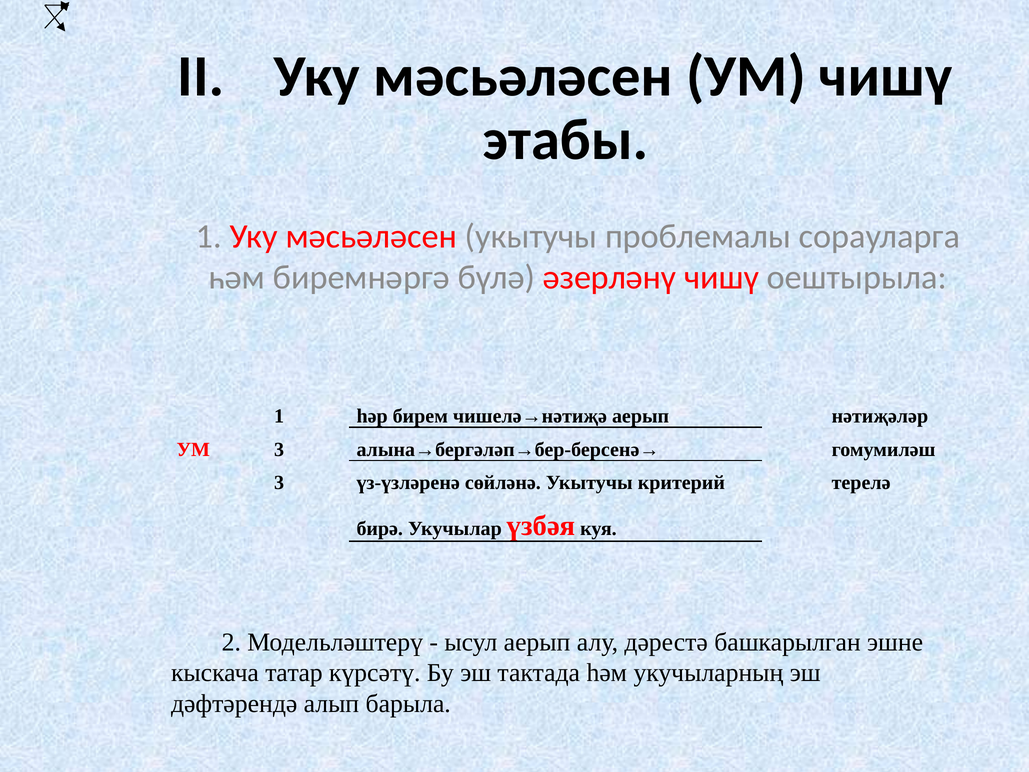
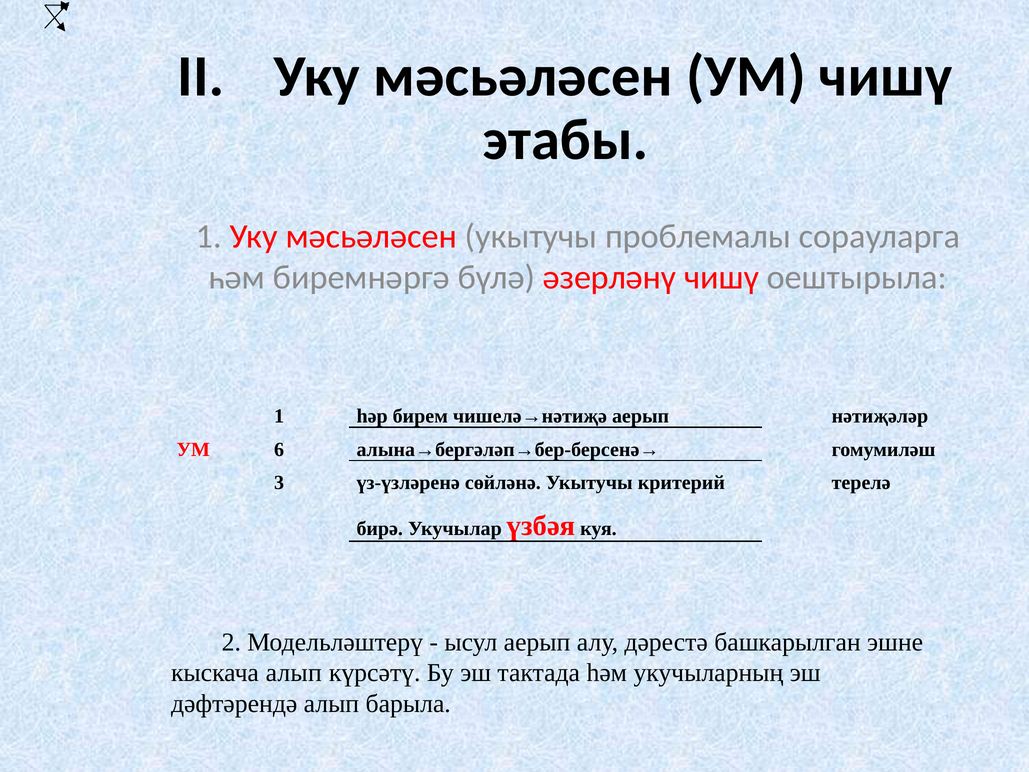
УМ 3: 3 -> 6 (279, 449)
кыскача татар: татар -> алып (294, 673)
